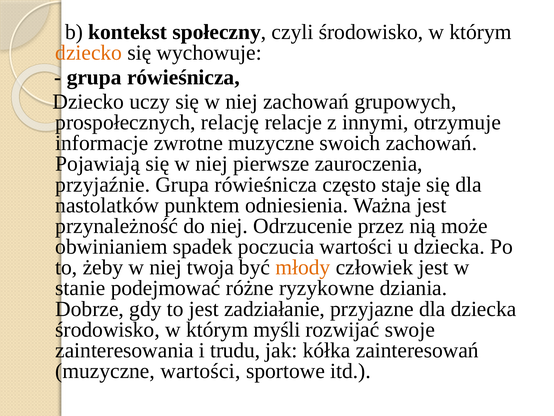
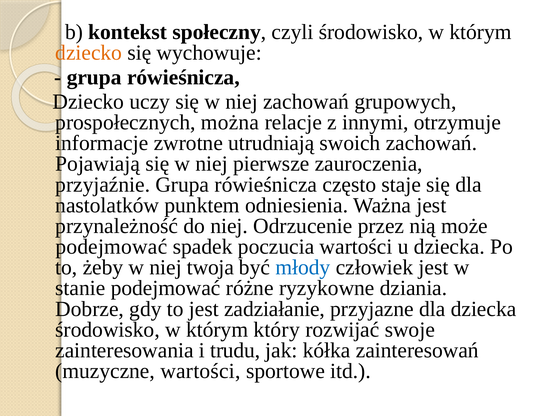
relację: relację -> można (230, 122)
zwrotne muzyczne: muzyczne -> utrudniają (271, 143)
obwinianiem: obwinianiem -> podejmować (111, 246)
młody colour: orange -> blue (303, 267)
myśli: myśli -> który (277, 329)
